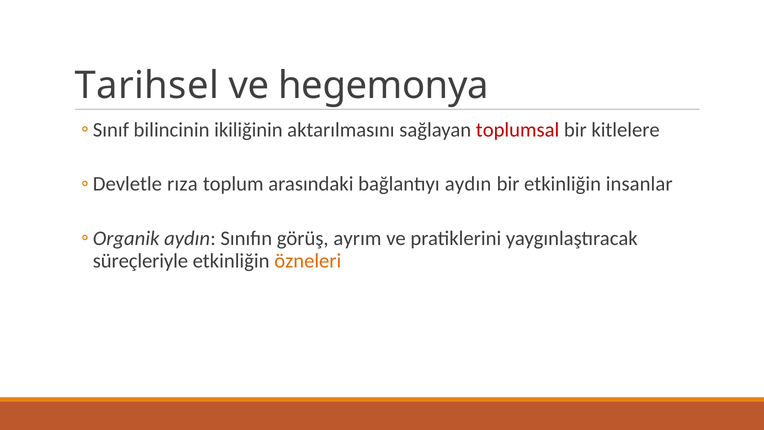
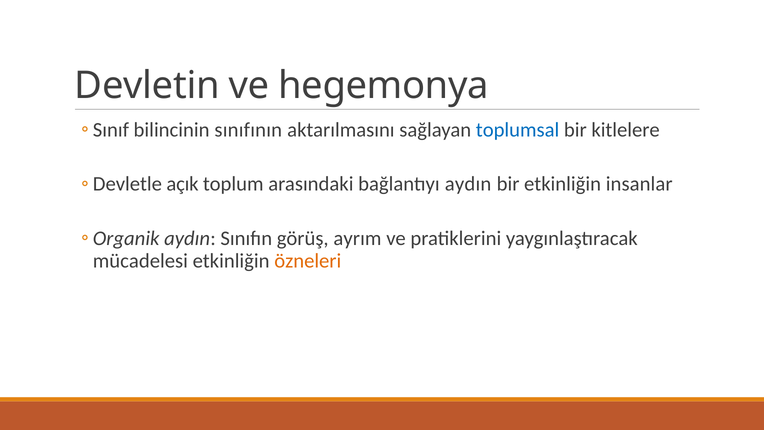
Tarihsel: Tarihsel -> Devletin (147, 86)
ikiliğinin: ikiliğinin -> sınıfının (248, 130)
toplumsal colour: red -> blue (518, 130)
rıza: rıza -> açık (183, 184)
süreçleriyle: süreçleriyle -> mücadelesi (140, 261)
